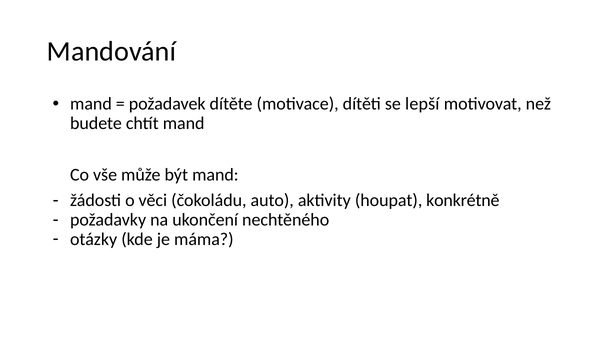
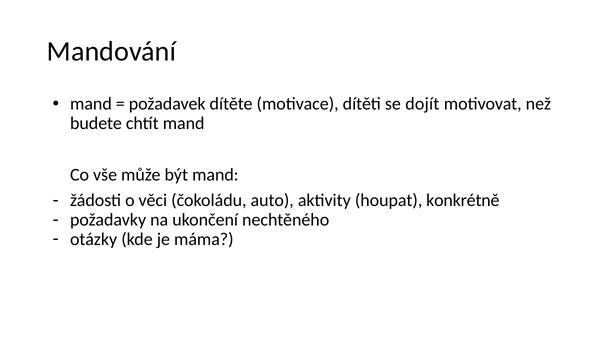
lepší: lepší -> dojít (422, 104)
